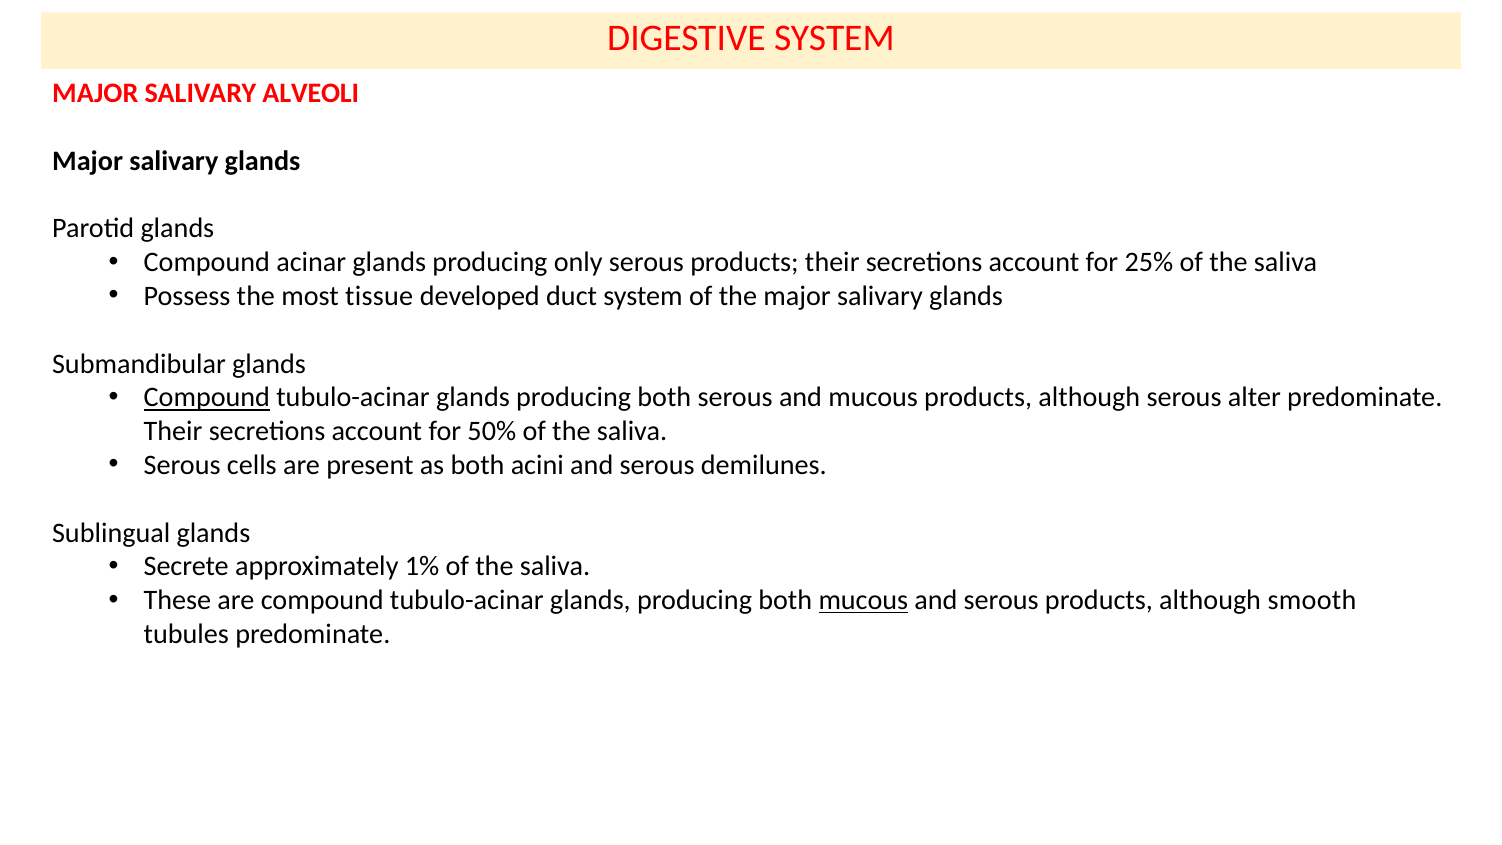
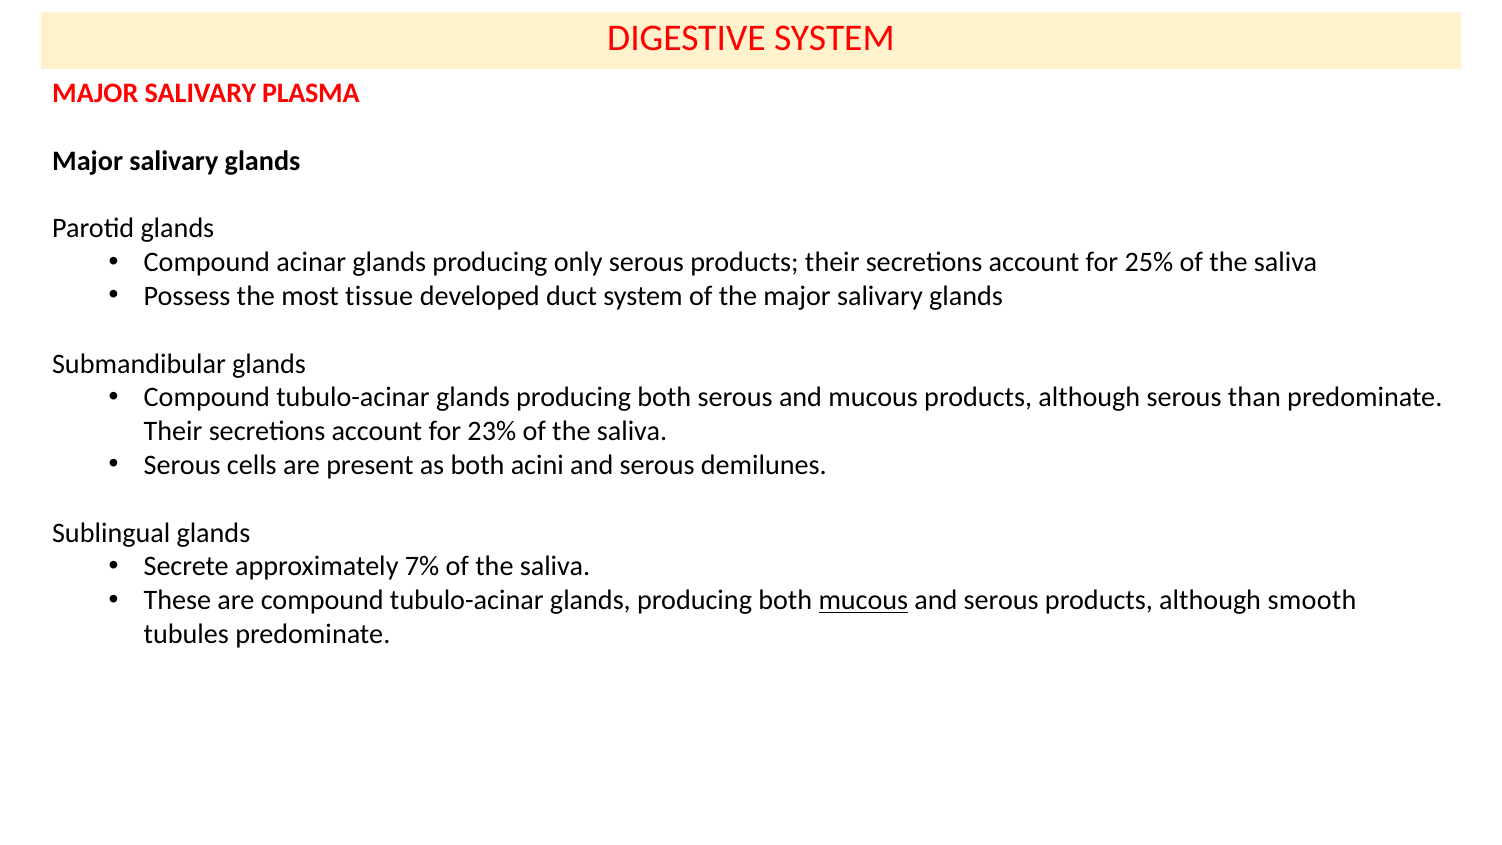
ALVEOLI: ALVEOLI -> PLASMA (311, 93)
Compound underline: present -> none (207, 398)
alter: alter -> than (1254, 398)
50%: 50% -> 23% (492, 431)
1%: 1% -> 7% (422, 567)
